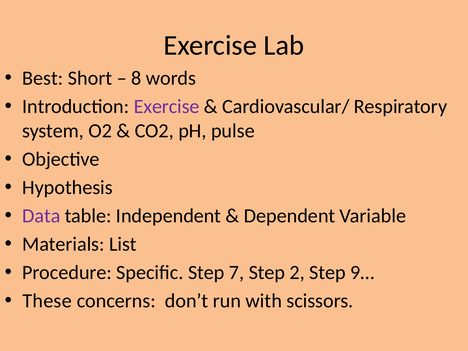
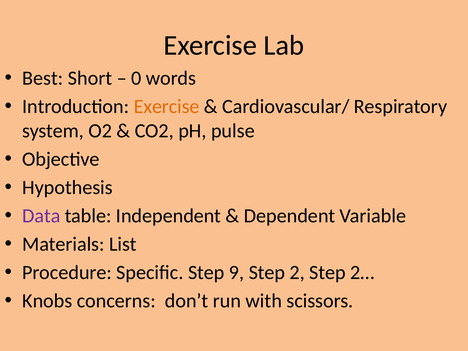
8: 8 -> 0 (136, 78)
Exercise colour: purple -> orange (167, 107)
7: 7 -> 9 (237, 273)
9…: 9… -> 2… (362, 273)
These: These -> Knobs (47, 301)
